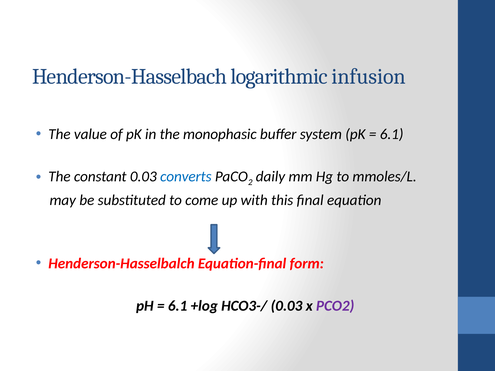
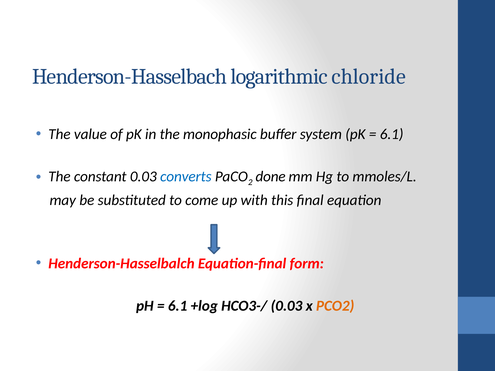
infusion: infusion -> chloride (369, 77)
daily: daily -> done (271, 177)
PCO2 colour: purple -> orange (335, 306)
